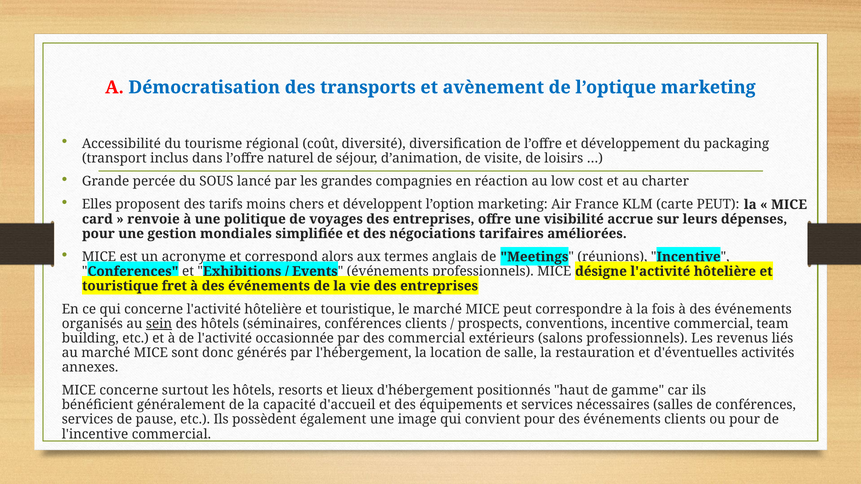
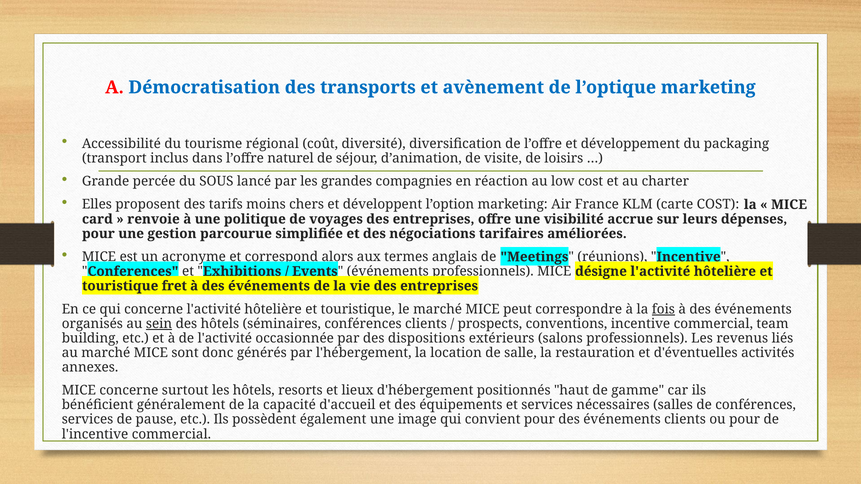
carte PEUT: PEUT -> COST (718, 205)
mondiales: mondiales -> parcourue (236, 234)
fois underline: none -> present (663, 309)
des commercial: commercial -> dispositions (427, 338)
